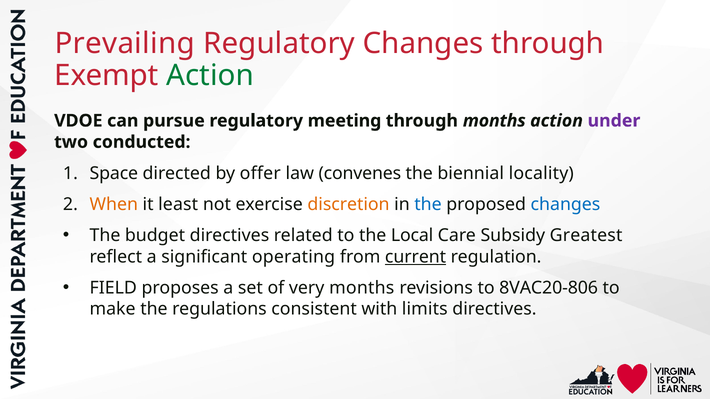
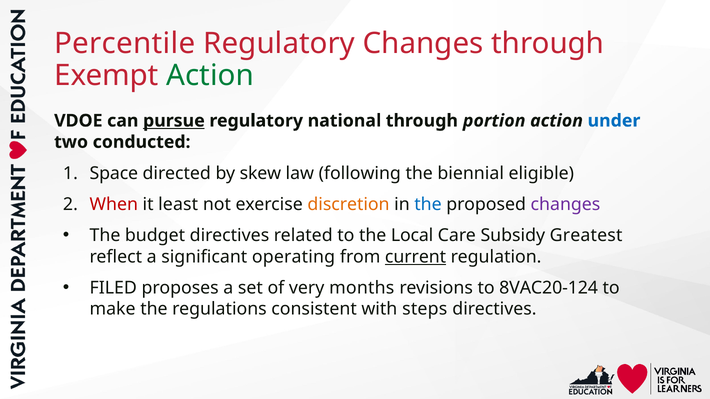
Prevailing: Prevailing -> Percentile (125, 44)
pursue underline: none -> present (174, 121)
meeting: meeting -> national (344, 121)
through months: months -> portion (494, 121)
under colour: purple -> blue (614, 121)
offer: offer -> skew (260, 173)
convenes: convenes -> following (360, 173)
locality: locality -> eligible (541, 173)
When colour: orange -> red (114, 204)
changes colour: blue -> purple (565, 204)
FIELD: FIELD -> FILED (113, 288)
8VAC20-806: 8VAC20-806 -> 8VAC20-124 (549, 288)
limits: limits -> steps (425, 309)
